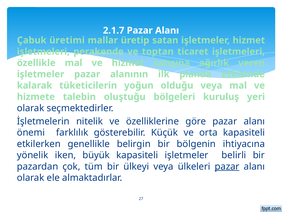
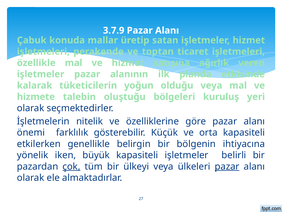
2.1.7: 2.1.7 -> 3.7.9 (114, 30)
üretimi: üretimi -> konuda (67, 40)
çok underline: none -> present (71, 166)
